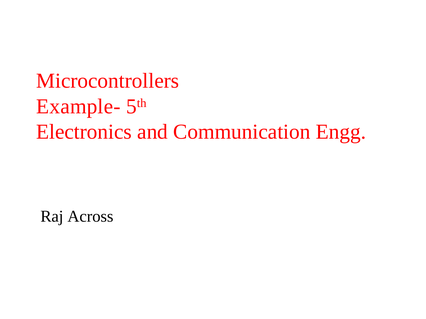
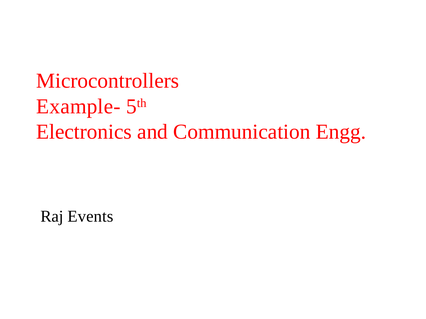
Across: Across -> Events (90, 217)
